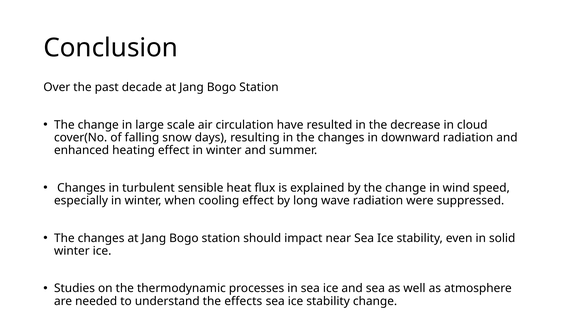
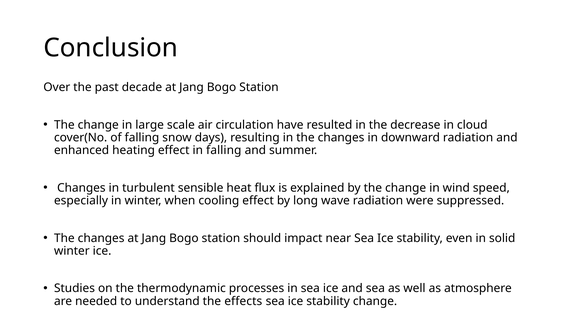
effect in winter: winter -> falling (224, 150)
